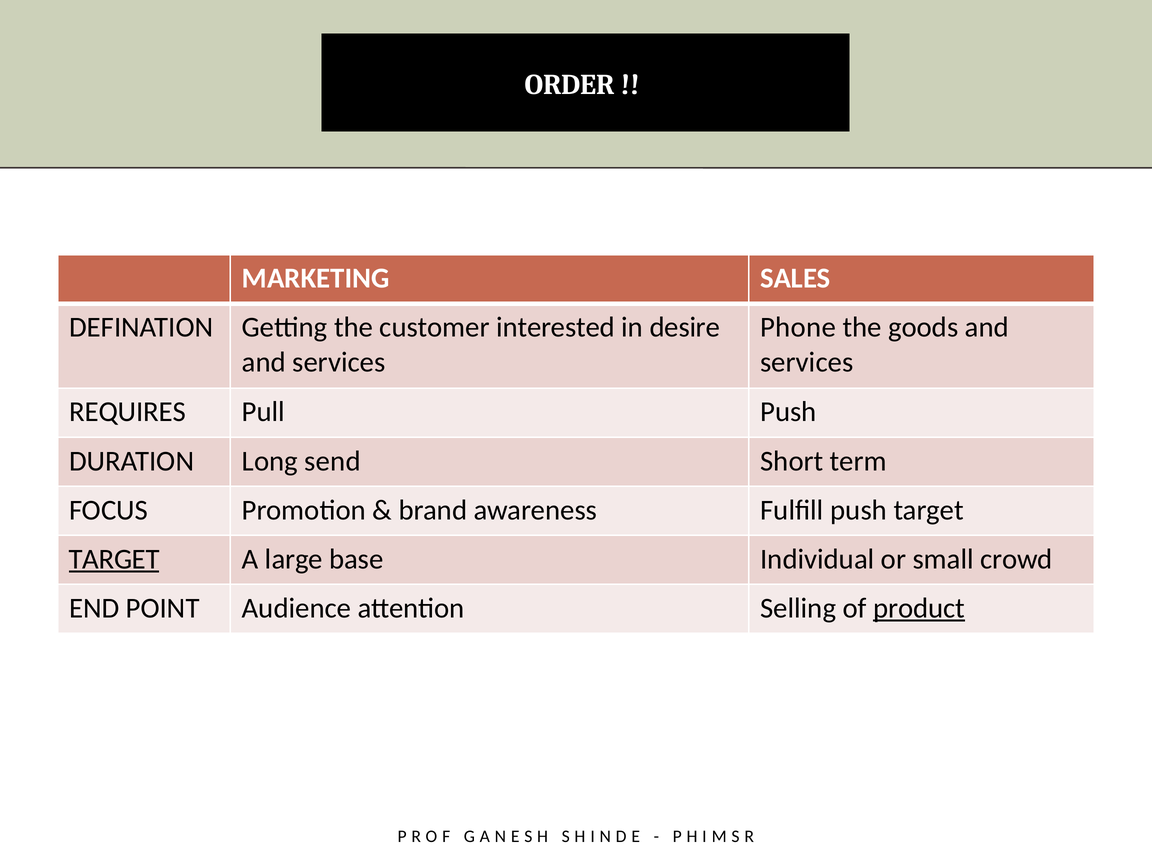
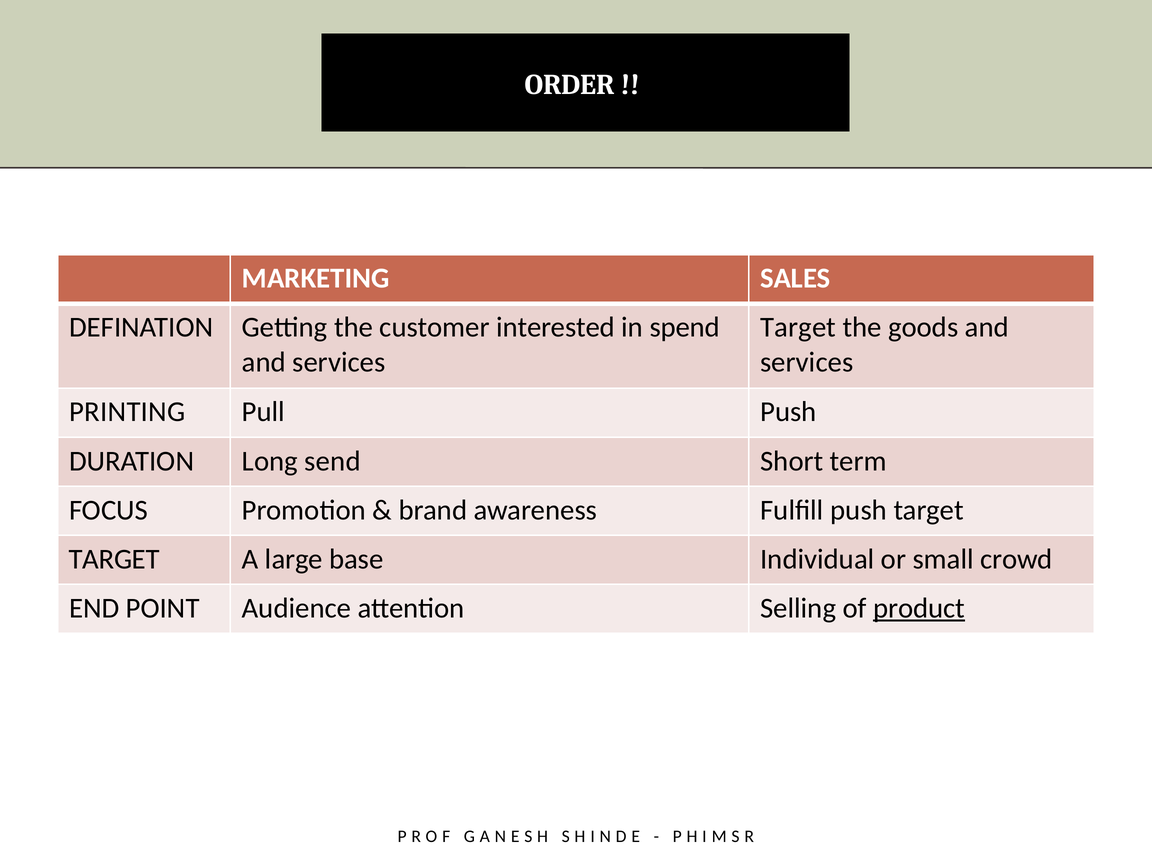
desire: desire -> spend (685, 327)
Phone: Phone -> Target (798, 327)
REQUIRES: REQUIRES -> PRINTING (127, 412)
TARGET underline: present -> none (114, 559)
